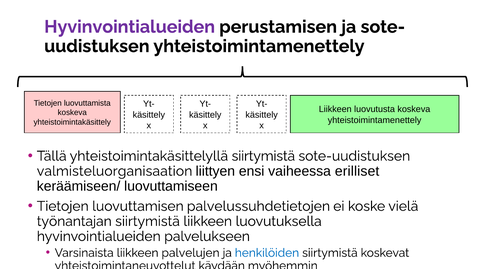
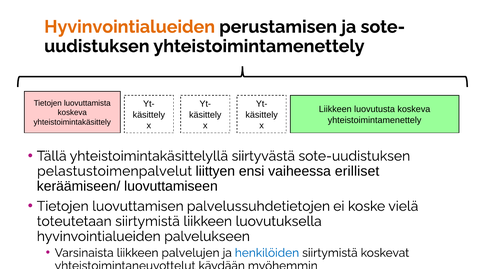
Hyvinvointialueiden colour: purple -> orange (130, 27)
yhteistoimintakäsittelyllä siirtymistä: siirtymistä -> siirtyvästä (263, 156)
valmisteluorganisaation: valmisteluorganisaation -> pelastustoimenpalvelut (115, 171)
työnantajan: työnantajan -> toteutetaan (74, 221)
